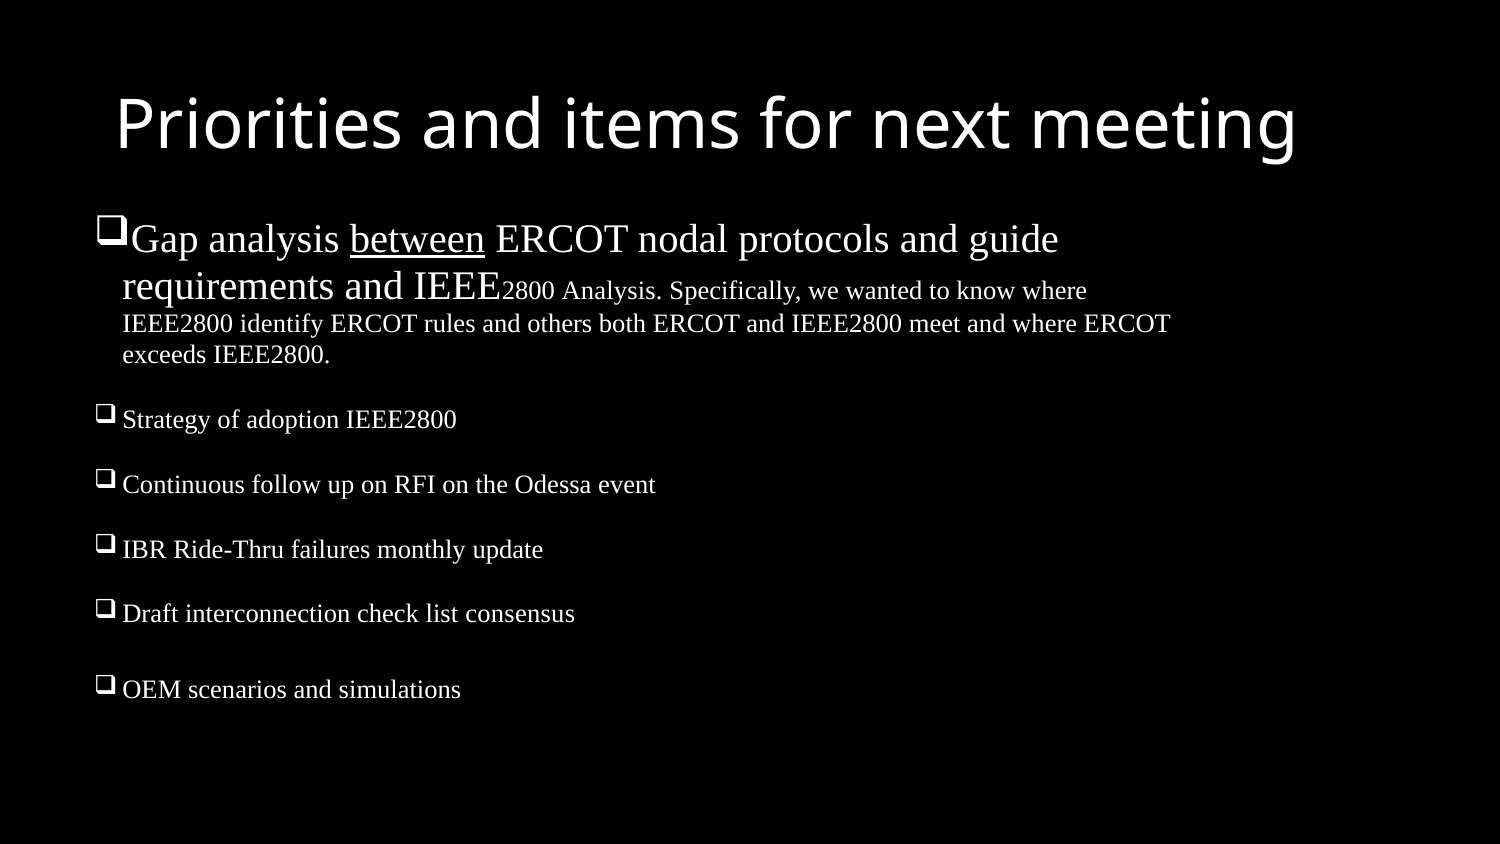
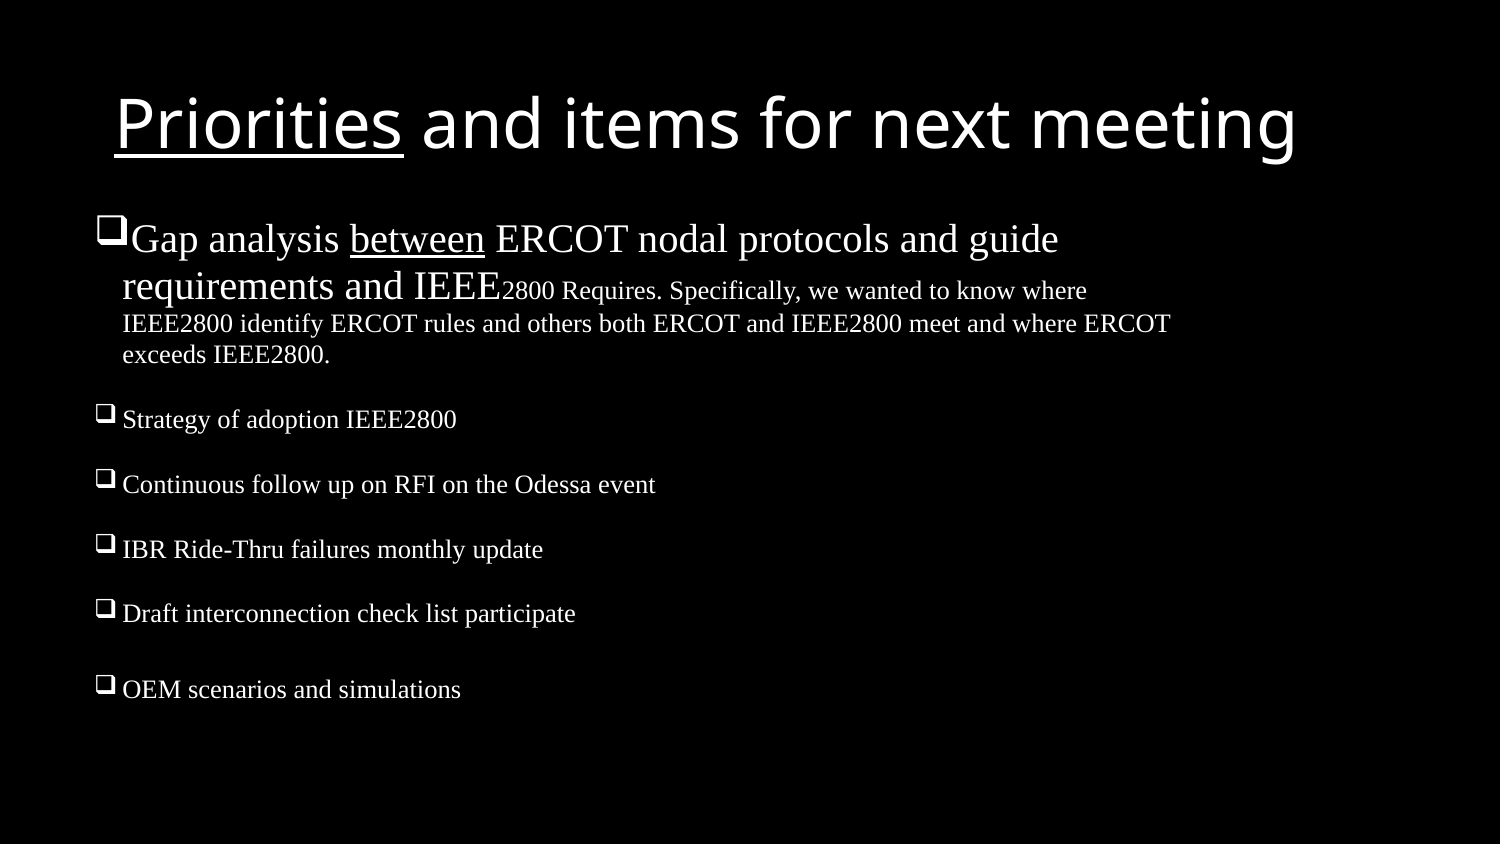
Priorities underline: none -> present (259, 126)
Analysis: Analysis -> Requires (612, 291)
consensus: consensus -> participate (520, 614)
